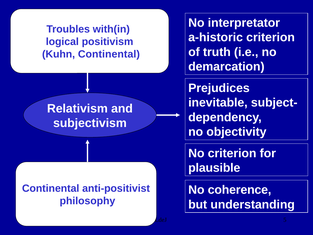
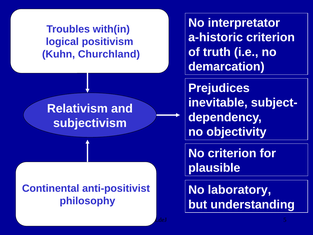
Kuhn Continental: Continental -> Churchland (109, 54)
coherence: coherence -> laboratory (239, 190)
